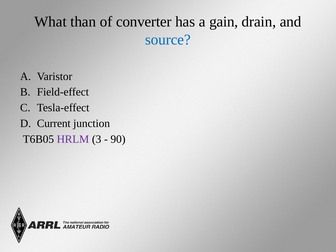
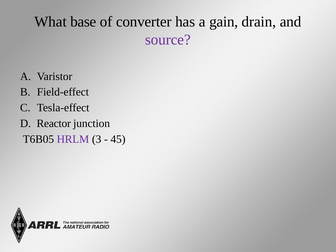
than: than -> base (83, 22)
source colour: blue -> purple (168, 40)
Current: Current -> Reactor (54, 123)
90: 90 -> 45 (118, 139)
